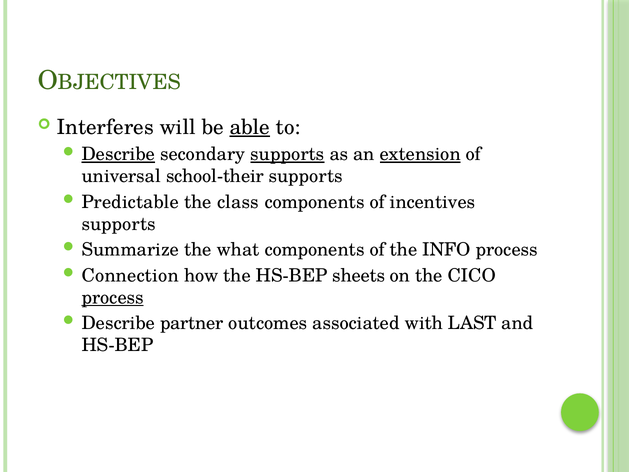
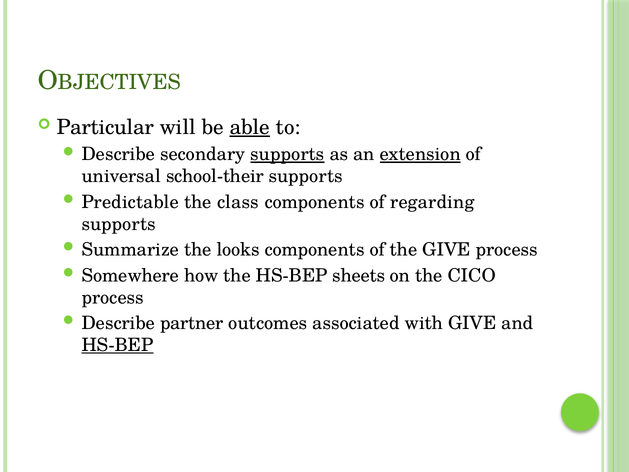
Interferes: Interferes -> Particular (105, 127)
Describe underline: present -> none (118, 154)
incentives: incentives -> regarding (432, 202)
what: what -> looks (238, 250)
the INFO: INFO -> GIVE (446, 250)
Connection: Connection -> Somewhere (130, 275)
process underline: present -> none (113, 297)
with LAST: LAST -> GIVE (472, 323)
HS-BEP underline: none -> present (118, 345)
